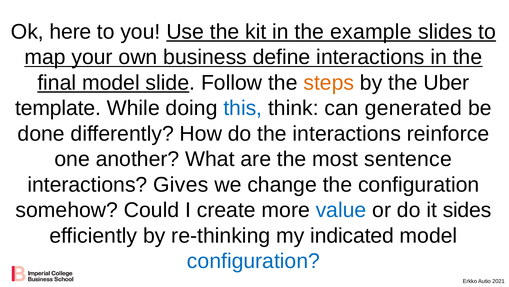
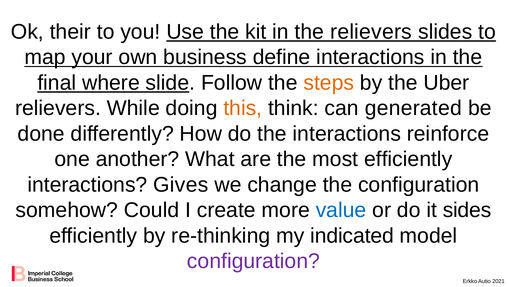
here: here -> their (70, 32)
the example: example -> relievers (371, 32)
final model: model -> where (111, 82)
template: template -> relievers (58, 108)
this colour: blue -> orange (243, 108)
most sentence: sentence -> efficiently (408, 159)
configuration colour: blue -> purple (253, 261)
